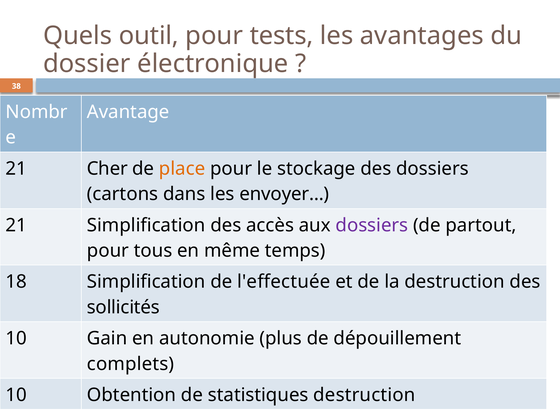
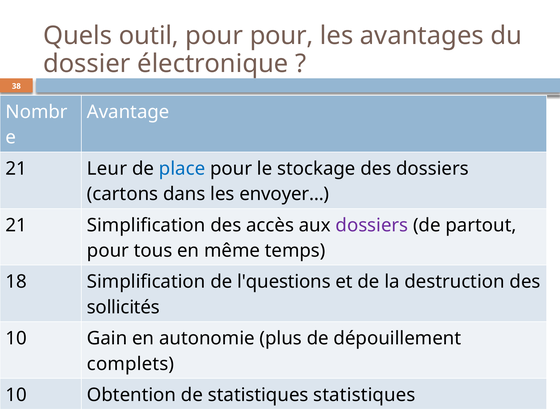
pour tests: tests -> pour (282, 36)
Cher: Cher -> Leur (107, 169)
place colour: orange -> blue (182, 169)
l'effectuée: l'effectuée -> l'questions (284, 282)
statistiques destruction: destruction -> statistiques (364, 395)
